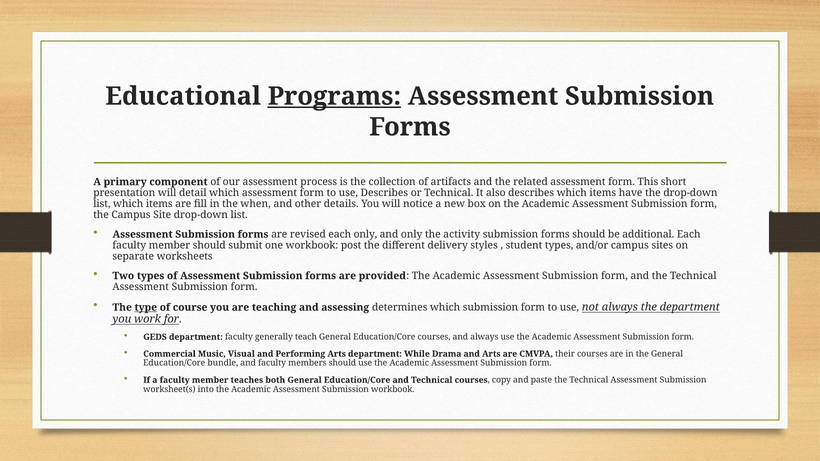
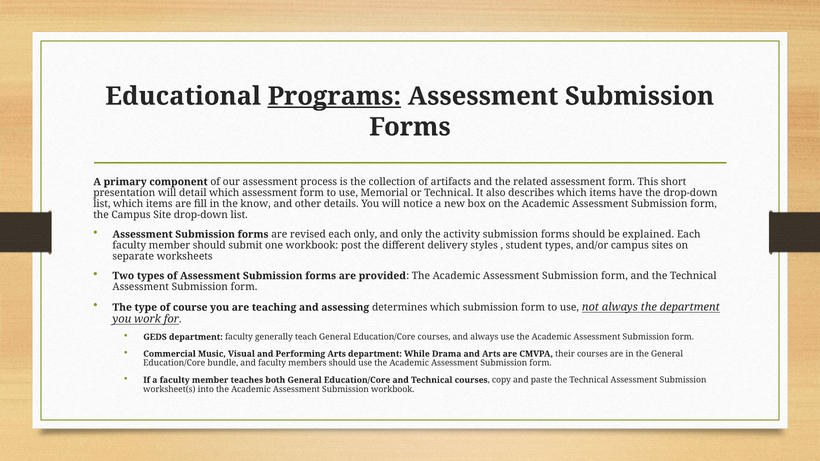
use Describes: Describes -> Memorial (384, 193)
when: when -> know (256, 204)
additional: additional -> explained (648, 234)
type underline: present -> none (146, 308)
